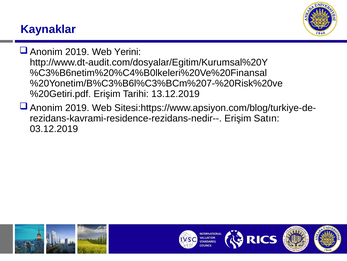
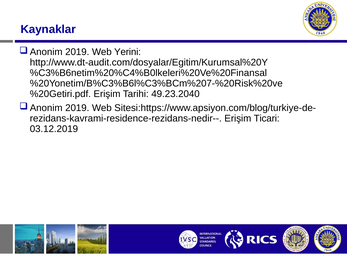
13.12.2019: 13.12.2019 -> 49.23.2040 (175, 94)
Satın: Satın -> Ticari (267, 118)
